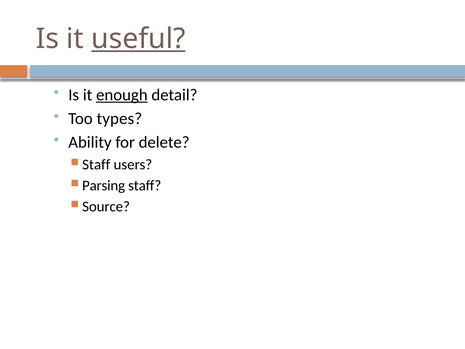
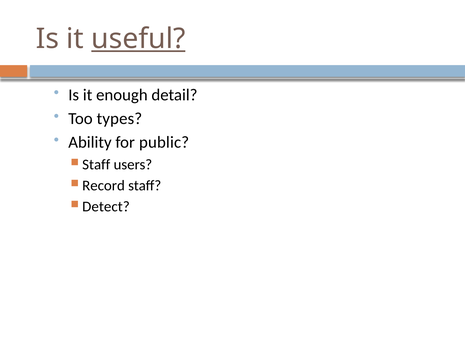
enough underline: present -> none (122, 95)
delete: delete -> public (164, 142)
Parsing: Parsing -> Record (104, 185)
Source: Source -> Detect (106, 206)
